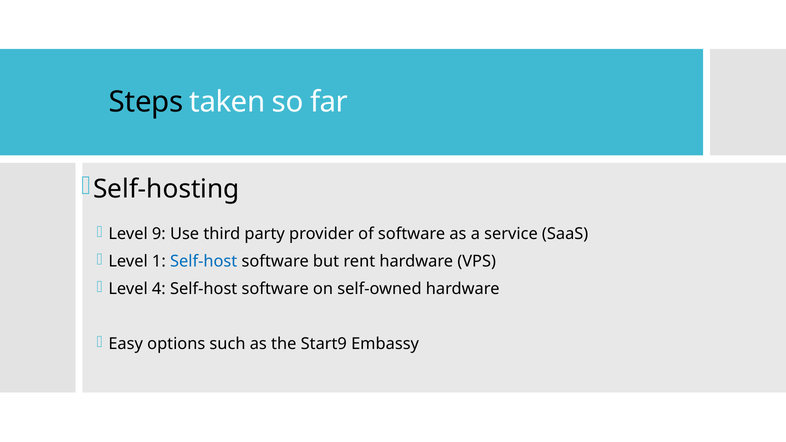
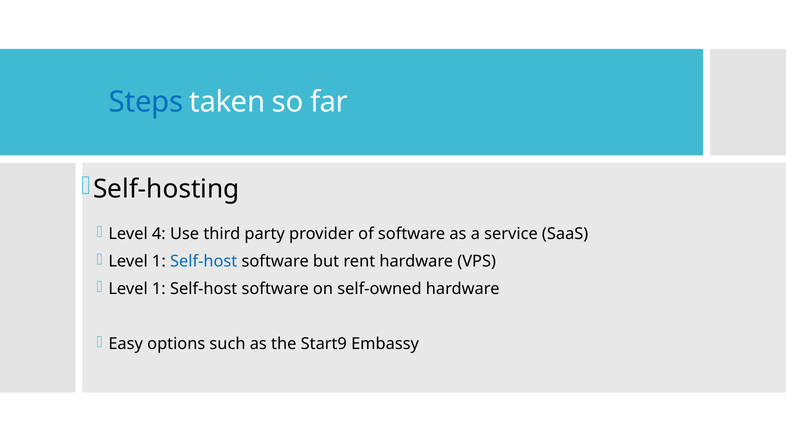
Steps colour: black -> blue (146, 102)
9: 9 -> 4 (159, 234)
4: 4 -> 1 (159, 289)
